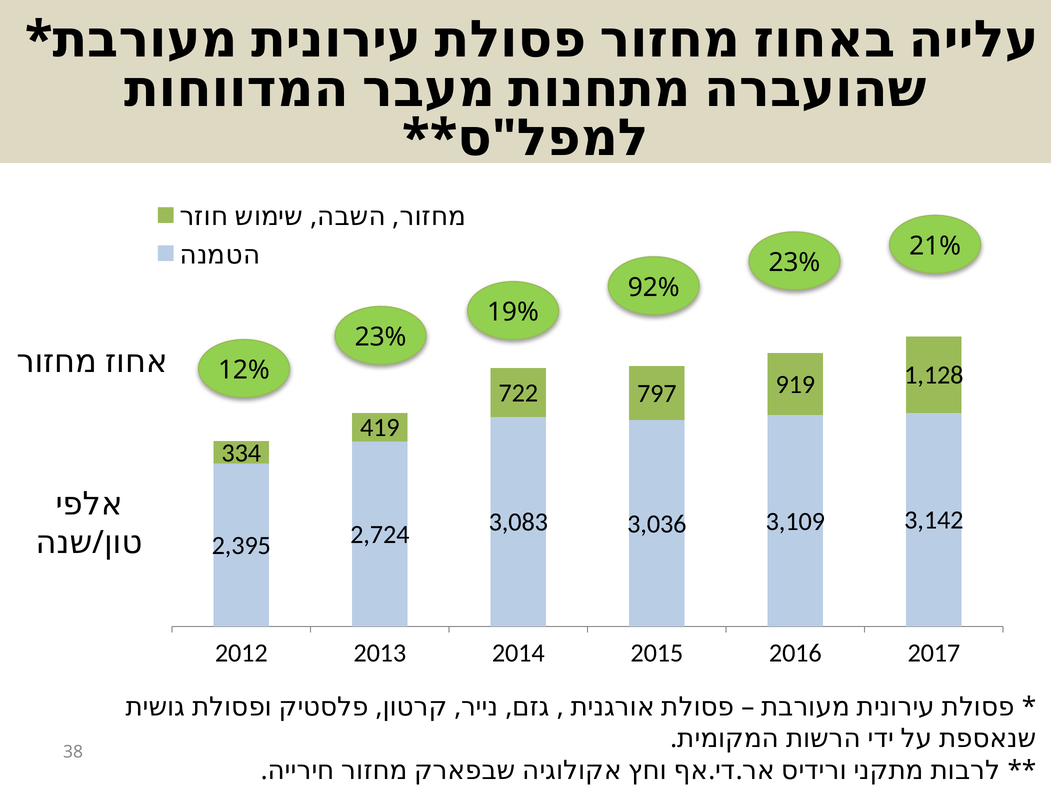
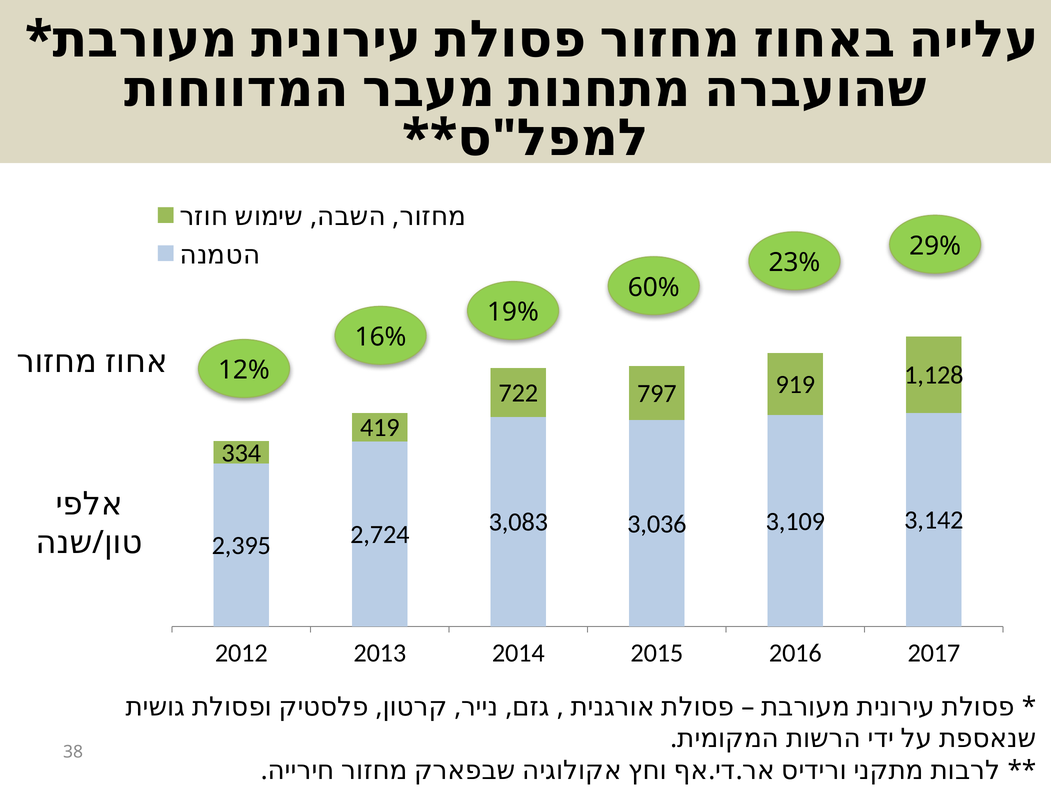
21%: 21% -> 29% (935, 246)
92%: 92% -> 60% (654, 287)
23%: 23% -> 16% (381, 337)
